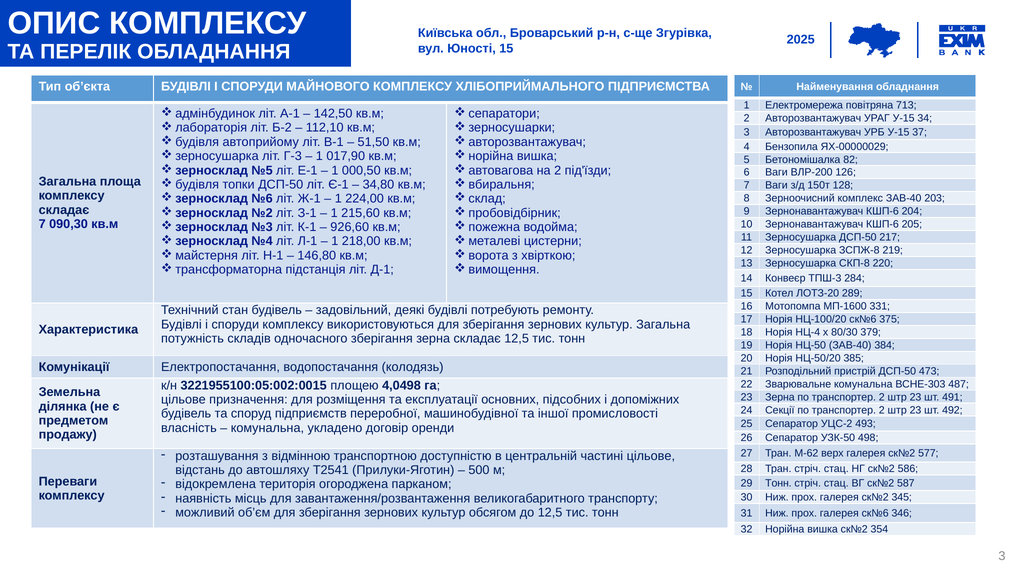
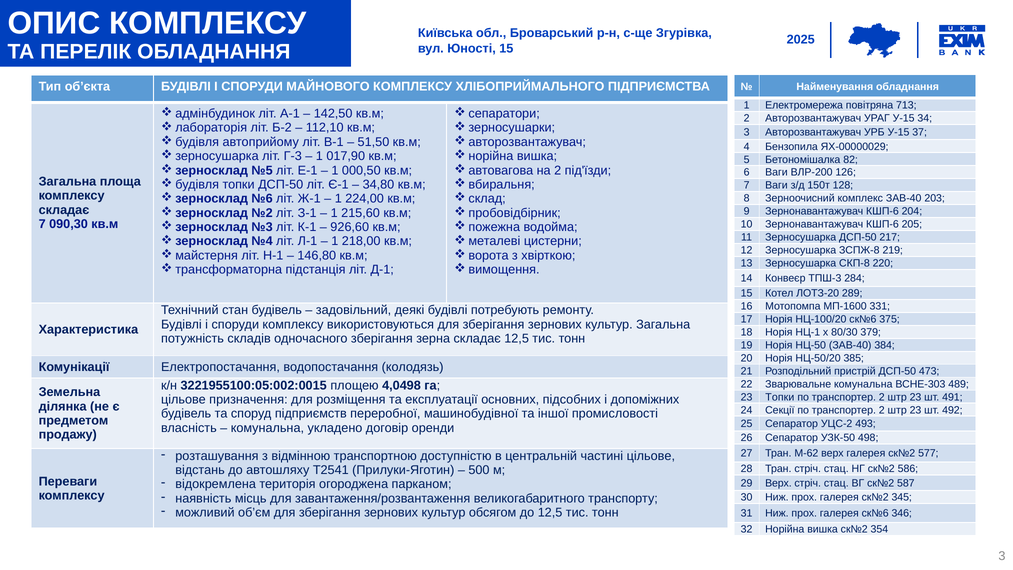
НЦ-4: НЦ-4 -> НЦ-1 (808, 332)
487: 487 -> 489 (959, 384)
23 Зерна: Зерна -> Топки (780, 397)
29 Тонн: Тонн -> Верх (778, 483)
